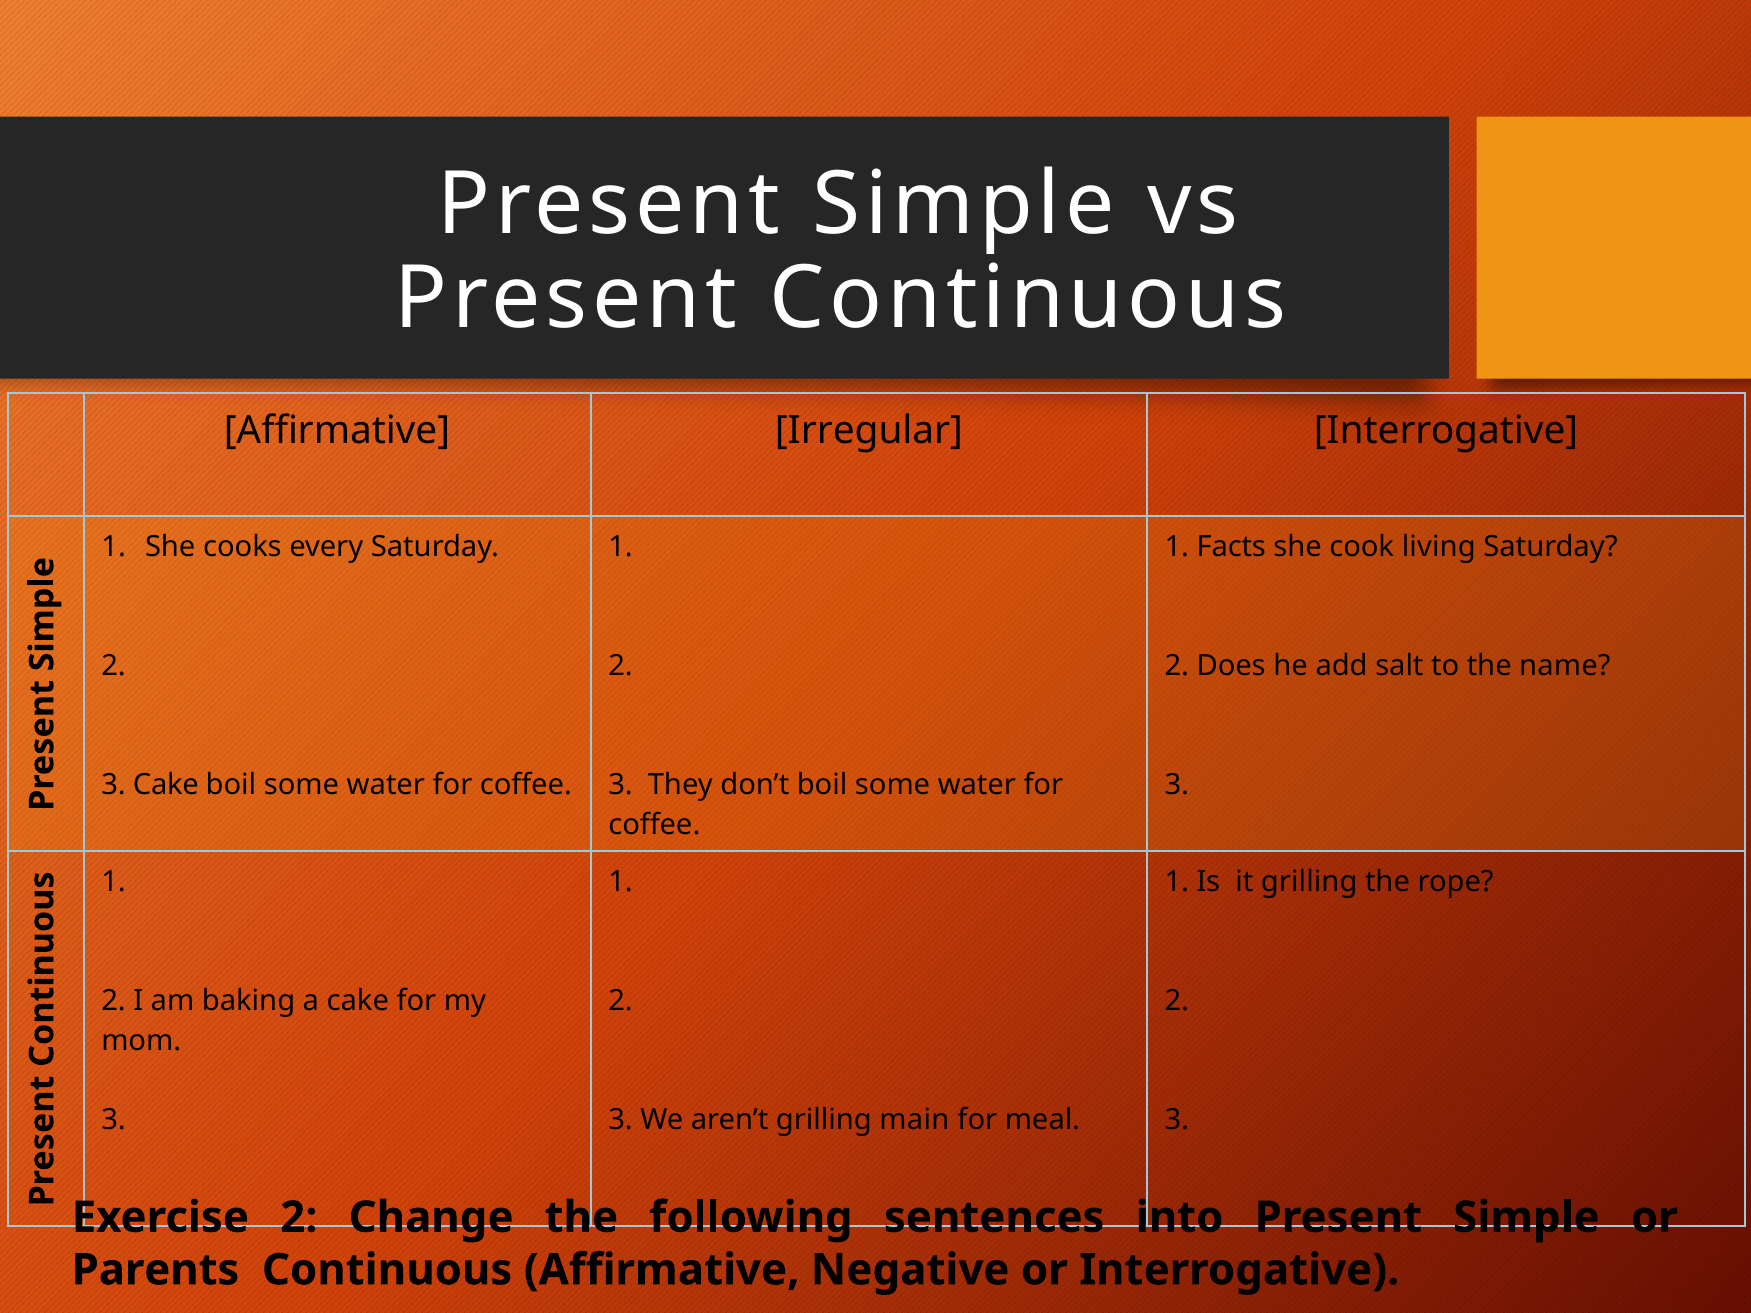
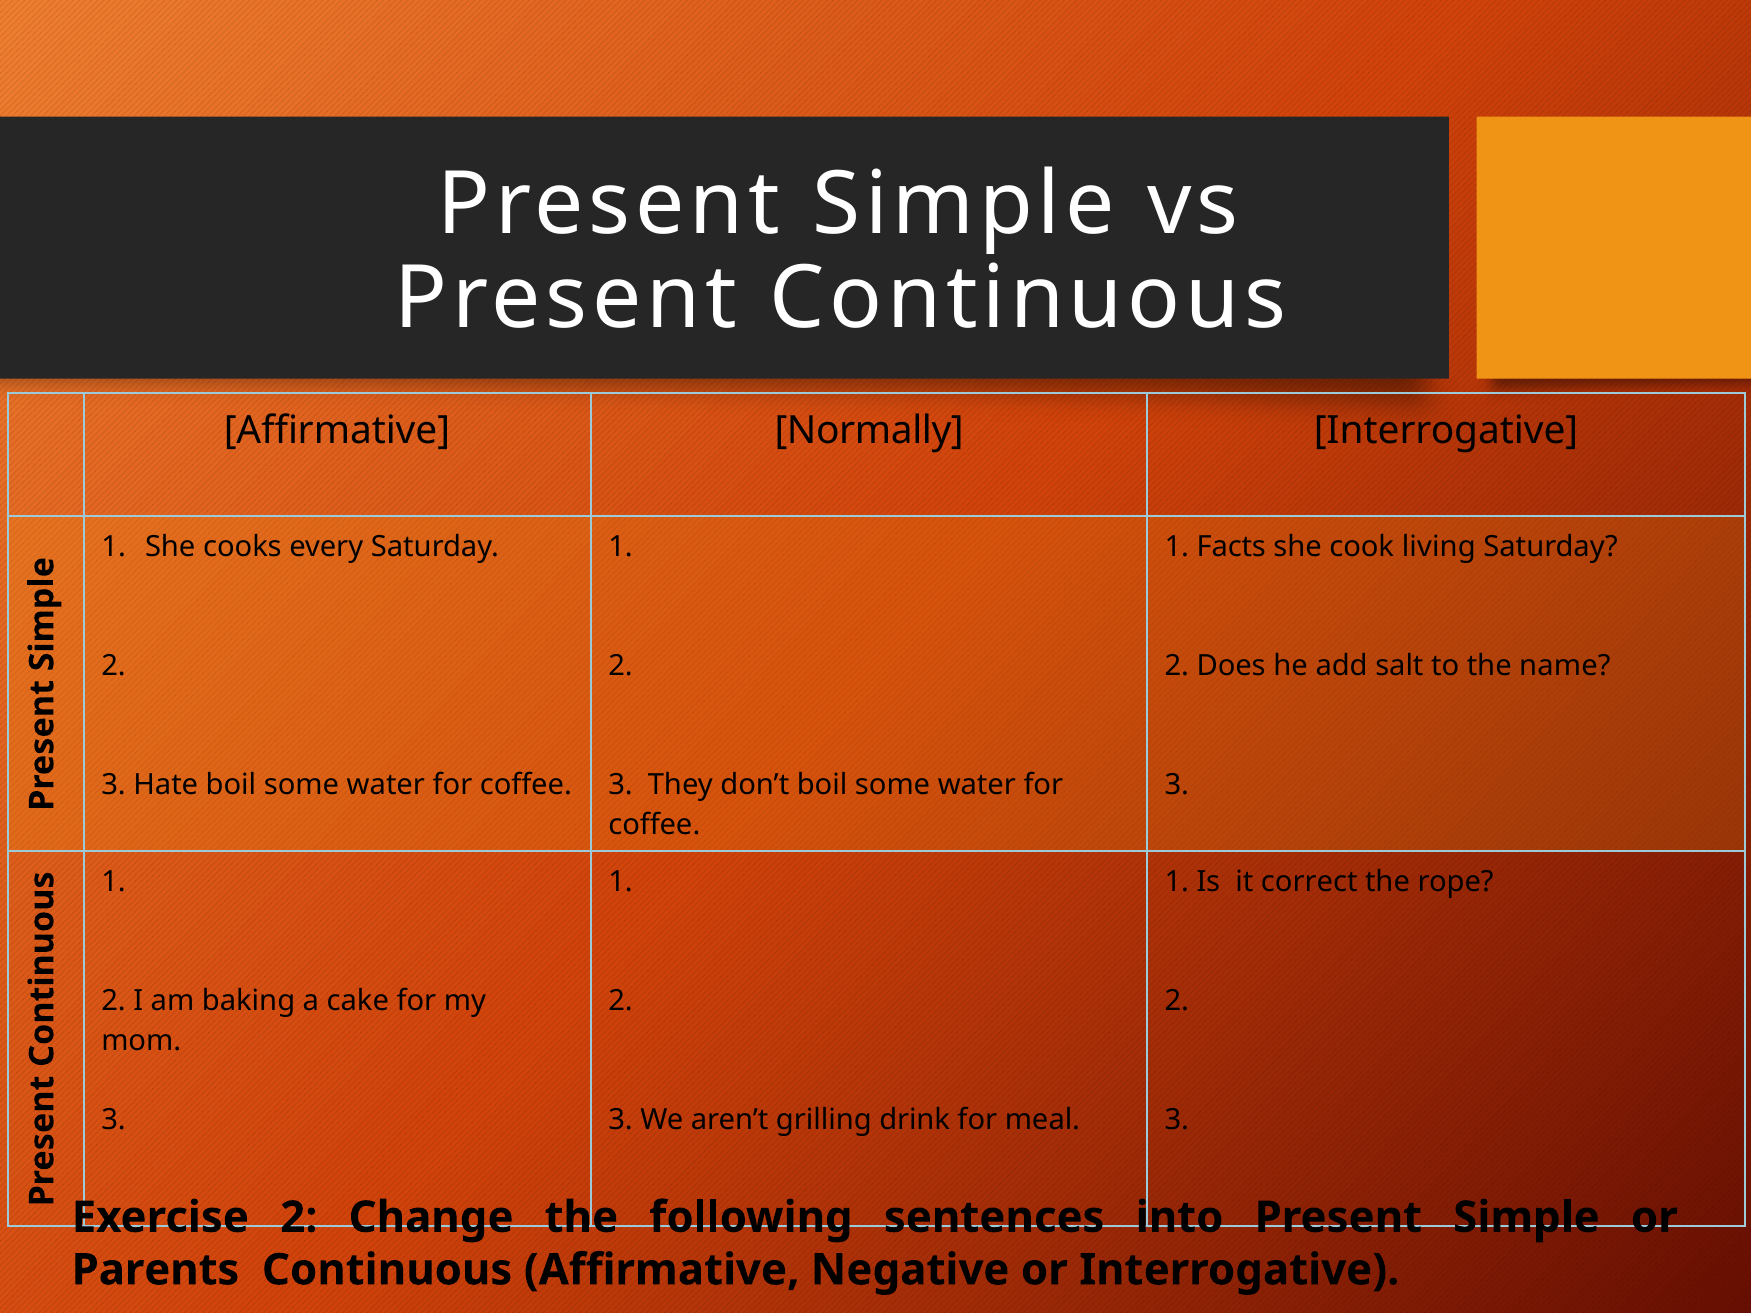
Irregular: Irregular -> Normally (869, 430)
3 Cake: Cake -> Hate (166, 785)
it grilling: grilling -> correct (1309, 882)
main: main -> drink (915, 1120)
